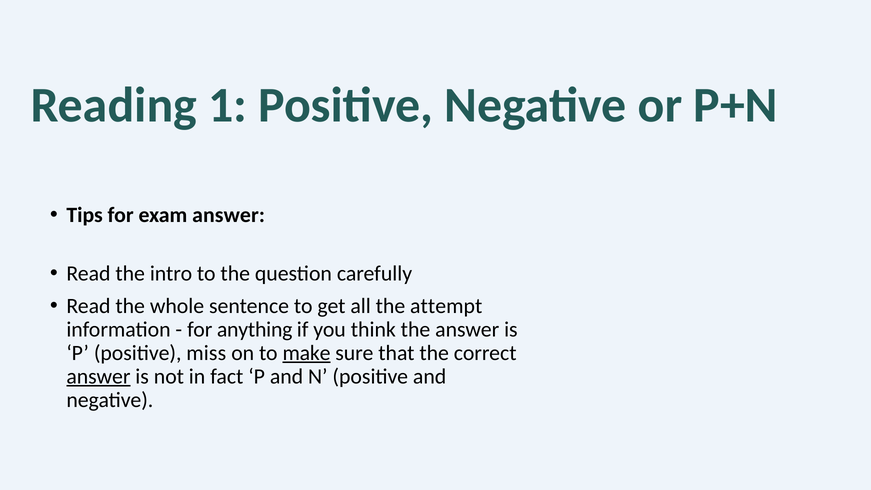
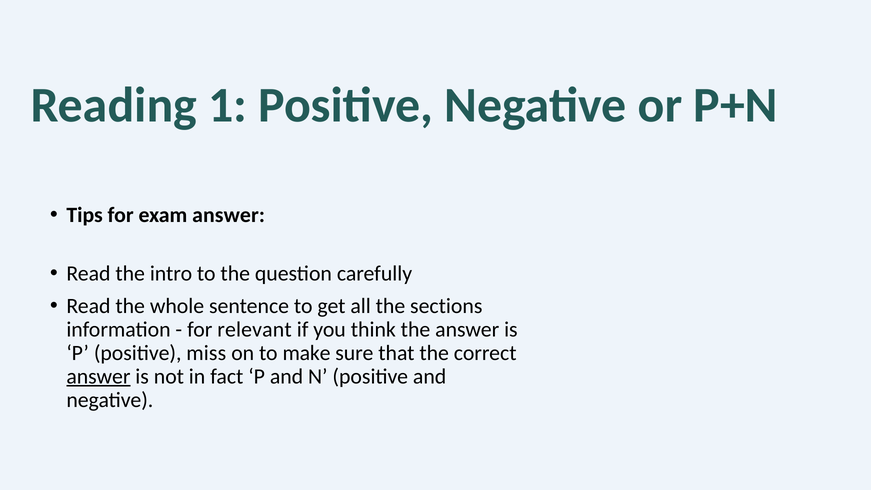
attempt: attempt -> sections (446, 306)
anything: anything -> relevant (254, 329)
make underline: present -> none (307, 353)
